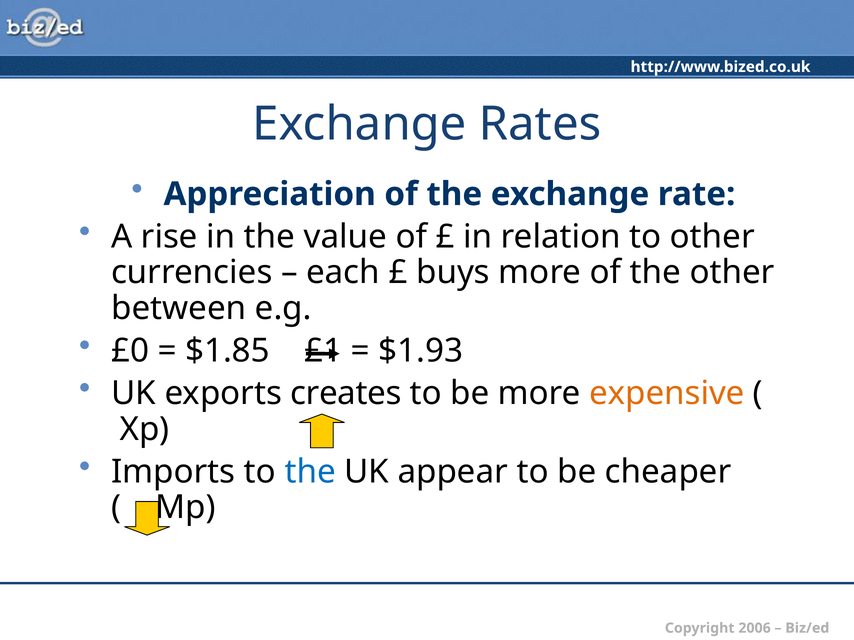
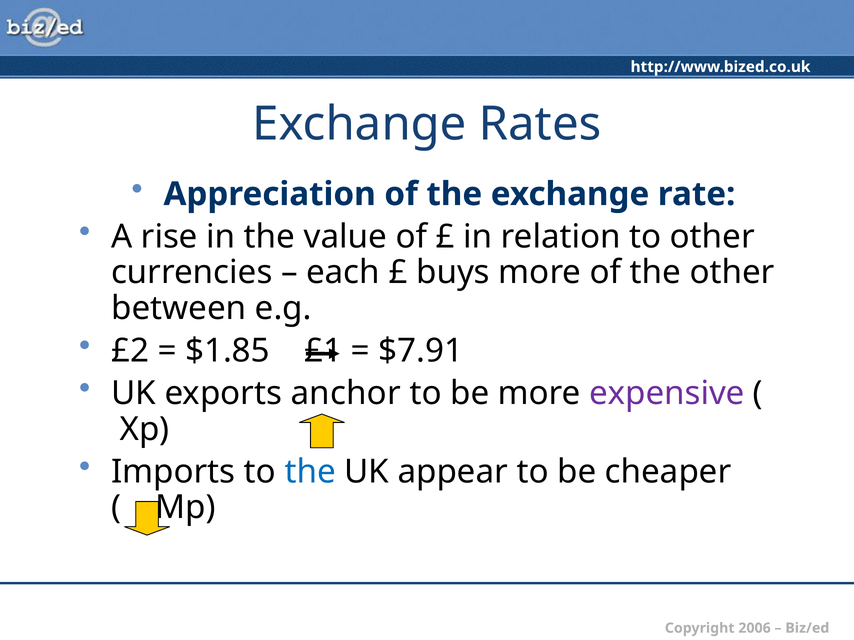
£0: £0 -> £2 (130, 351)
$1.93: $1.93 -> $7.91 (421, 351)
creates: creates -> anchor (346, 394)
expensive colour: orange -> purple (667, 394)
